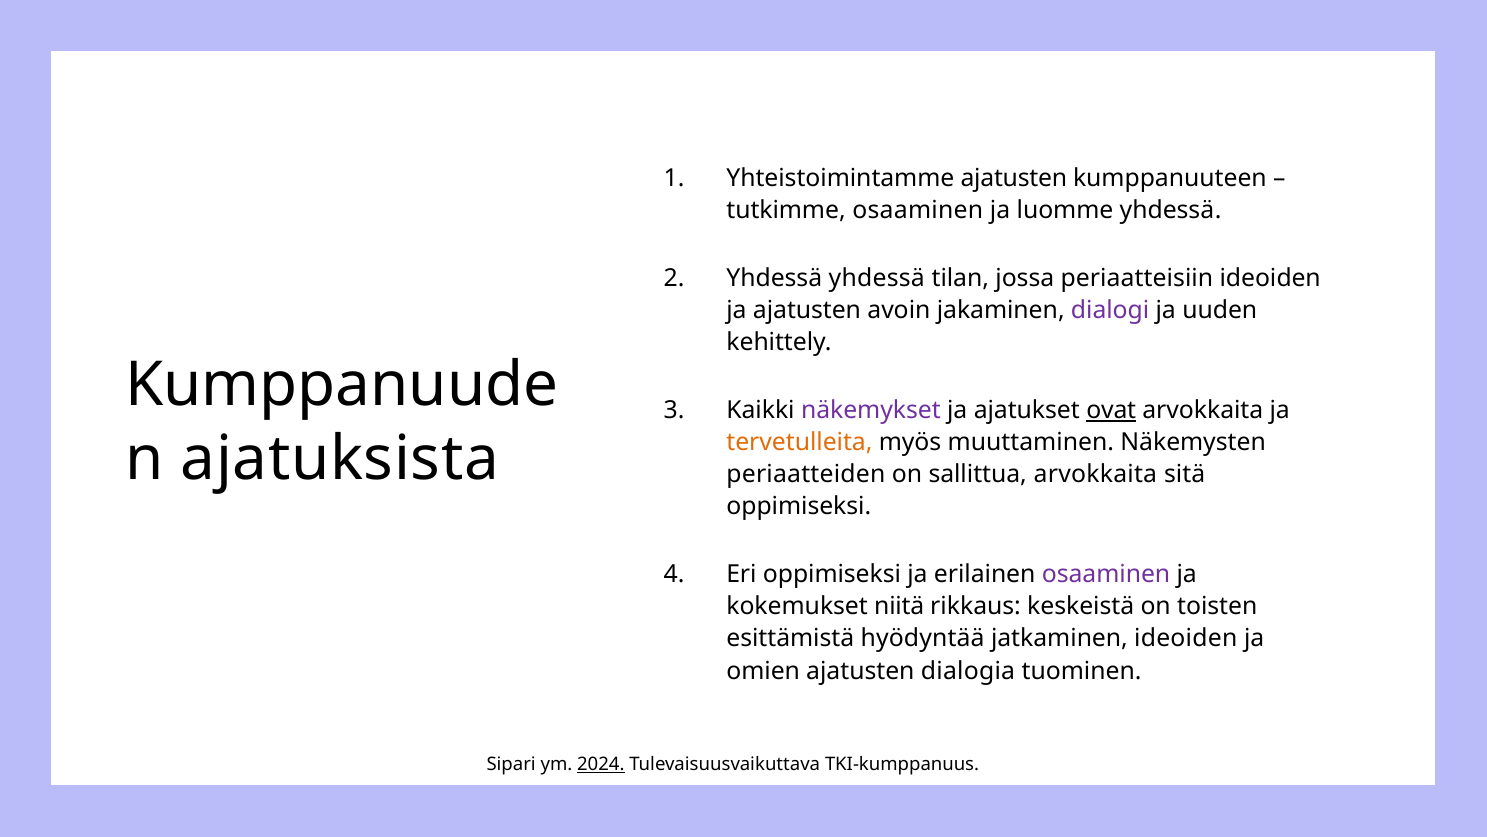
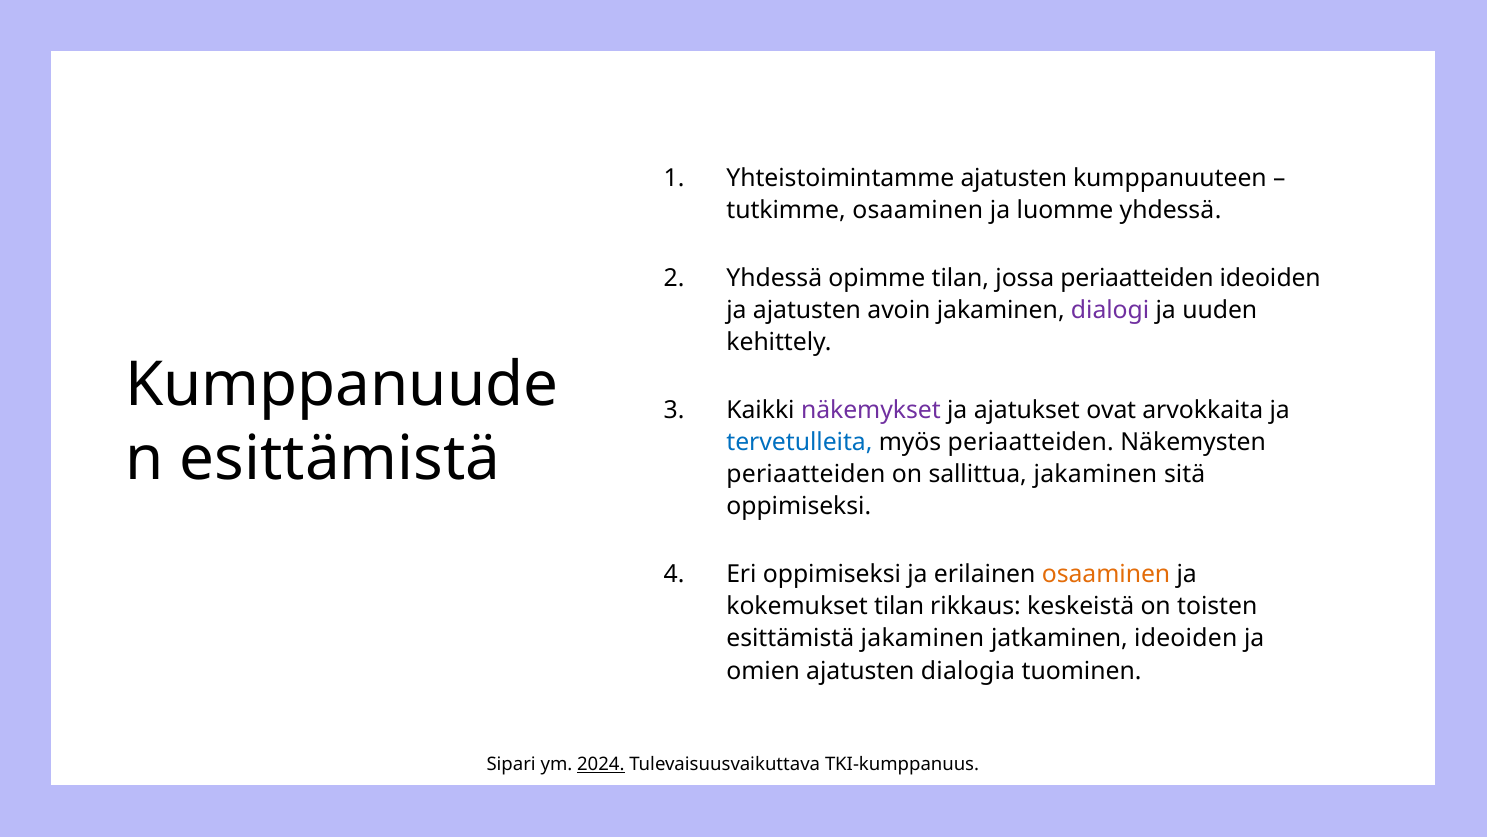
Yhdessä yhdessä: yhdessä -> opimme (877, 278)
jossa periaatteisiin: periaatteisiin -> periaatteiden (1137, 278)
ovat underline: present -> none (1111, 410)
tervetulleita colour: orange -> blue (799, 442)
myös muuttaminen: muuttaminen -> periaatteiden (1031, 442)
ajatuksista: ajatuksista -> esittämistä (340, 459)
sallittua arvokkaita: arvokkaita -> jakaminen (1095, 474)
osaaminen colour: purple -> orange (1106, 574)
kokemukset niitä: niitä -> tilan (899, 606)
esittämistä hyödyntää: hyödyntää -> jakaminen (922, 638)
